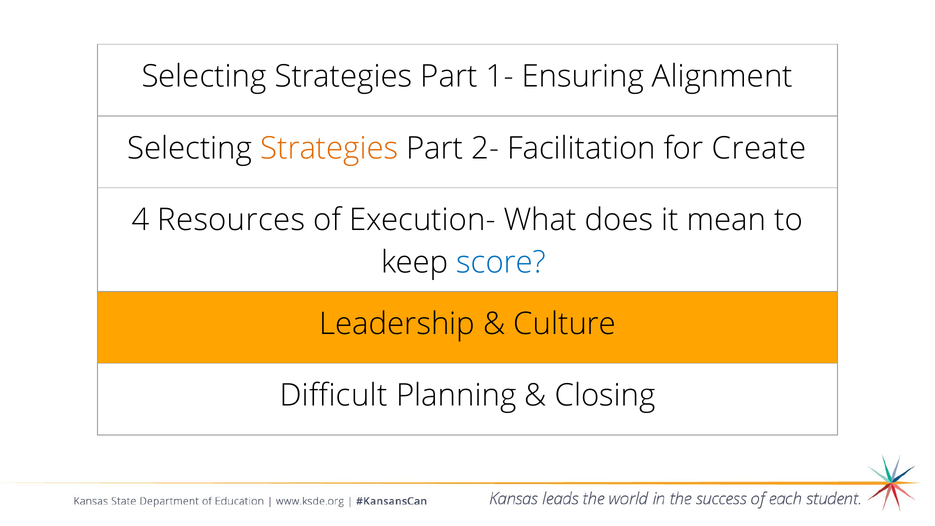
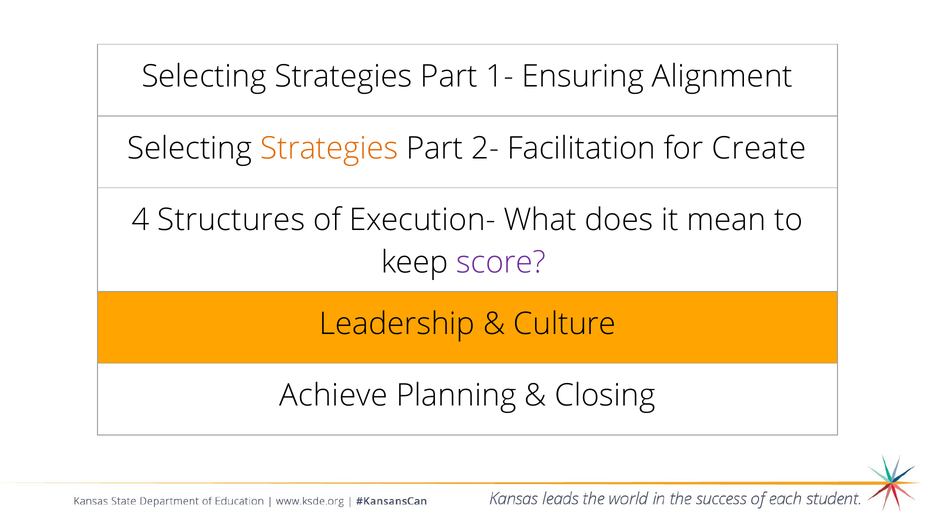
Resources: Resources -> Structures (231, 220)
score colour: blue -> purple (501, 263)
Difficult: Difficult -> Achieve (334, 396)
